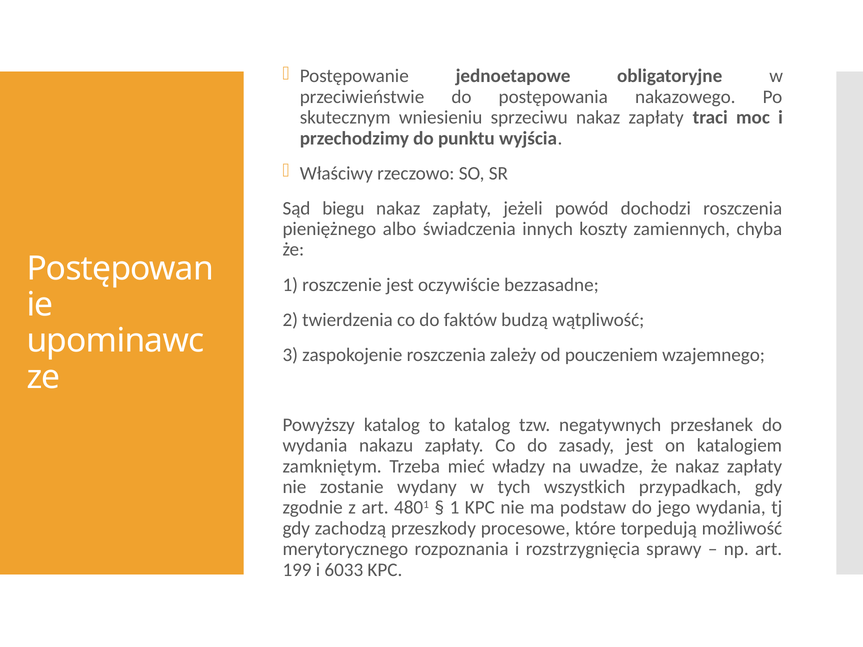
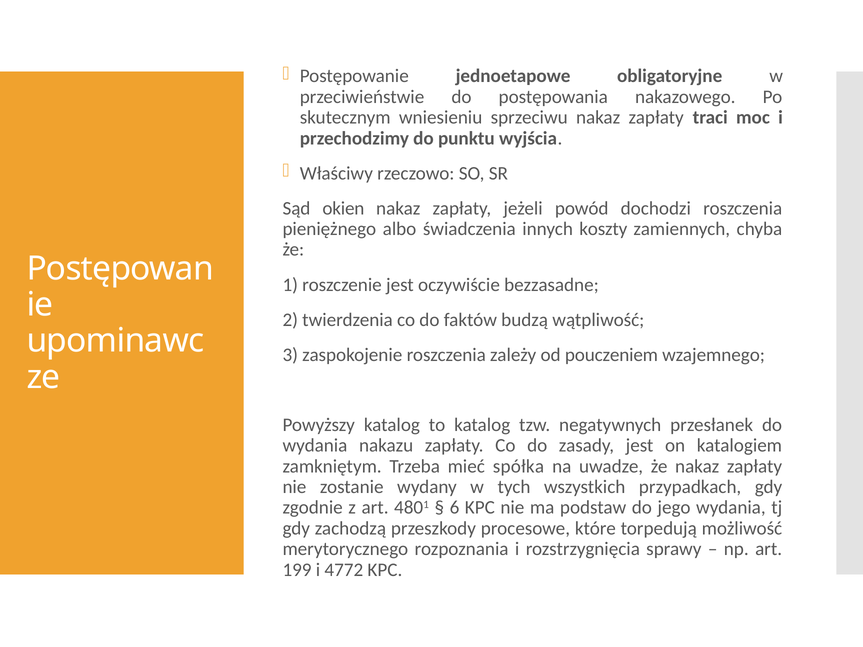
biegu: biegu -> okien (343, 208)
władzy: władzy -> spółka (518, 466)
1: 1 -> 6 (454, 508)
6033: 6033 -> 4772 (344, 570)
